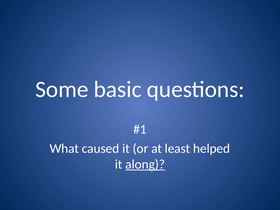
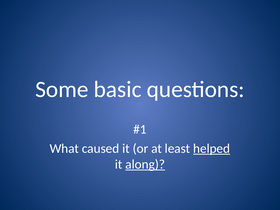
helped underline: none -> present (212, 149)
